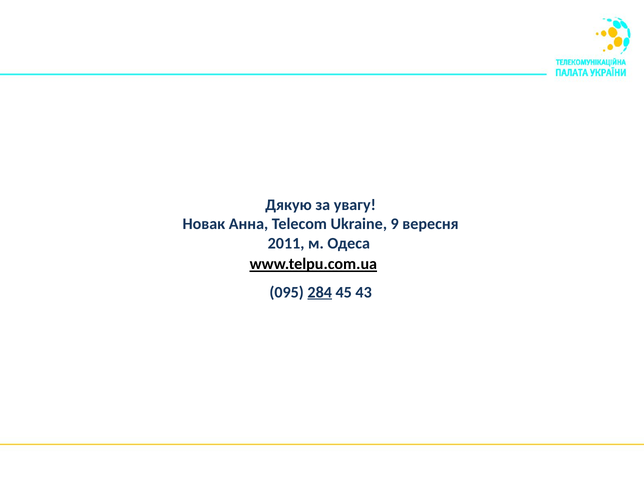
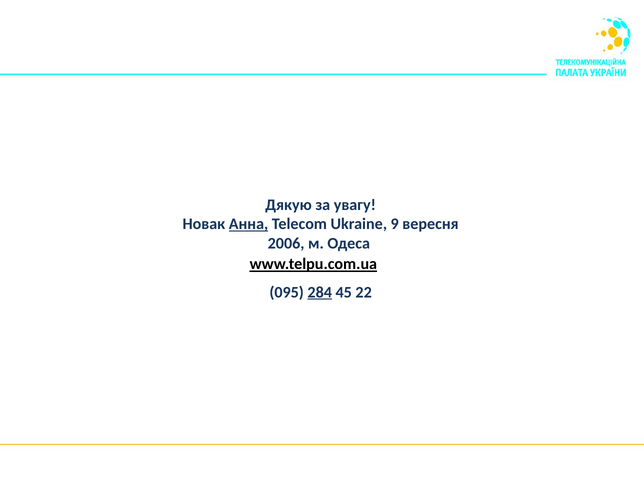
Анна underline: none -> present (249, 224)
2011: 2011 -> 2006 (286, 243)
43: 43 -> 22 (364, 292)
